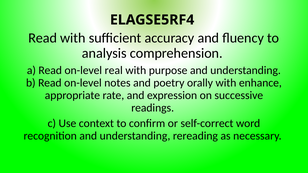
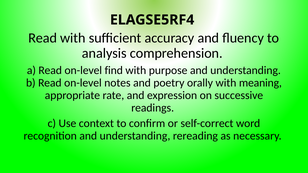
real: real -> find (114, 70)
enhance: enhance -> meaning (260, 83)
